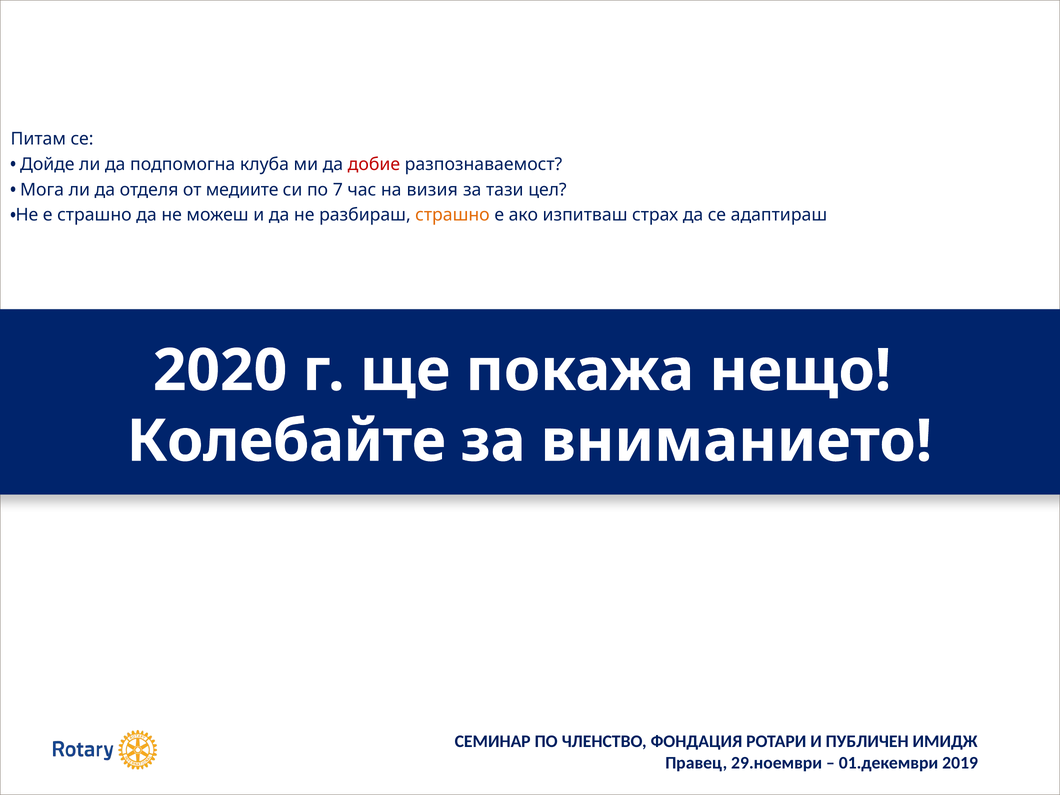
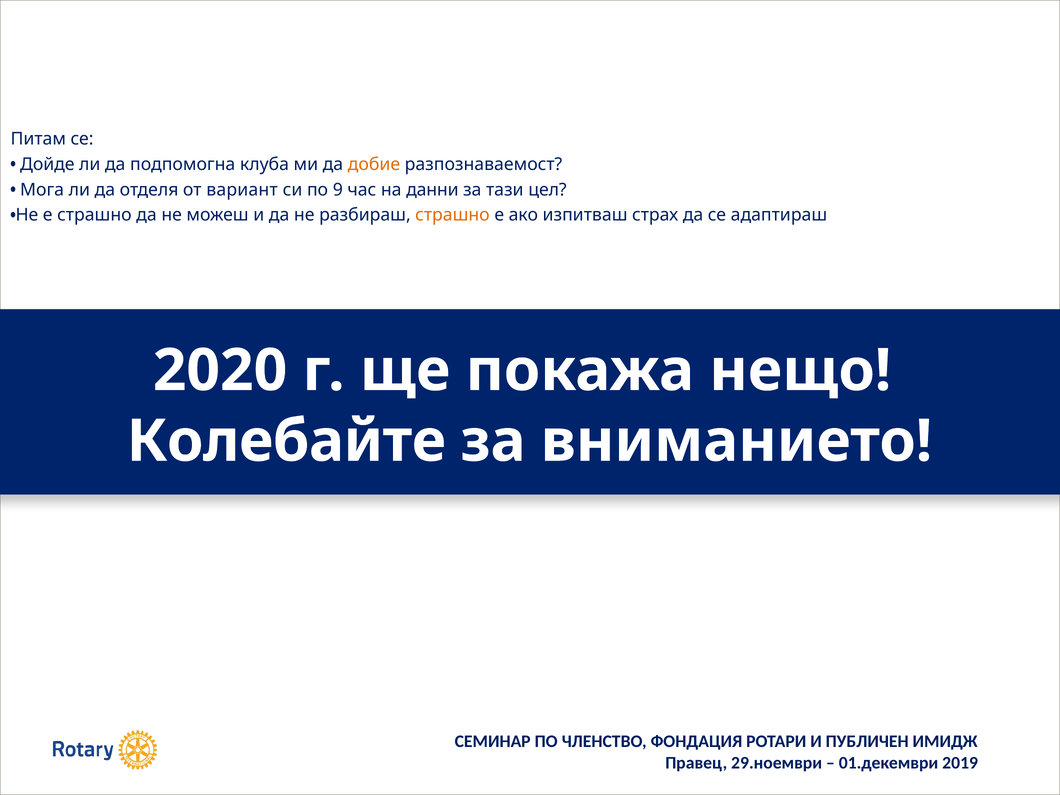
добие colour: red -> orange (374, 164)
медиите: медиите -> вариант (242, 190)
7: 7 -> 9 (338, 190)
визия: визия -> данни (432, 190)
